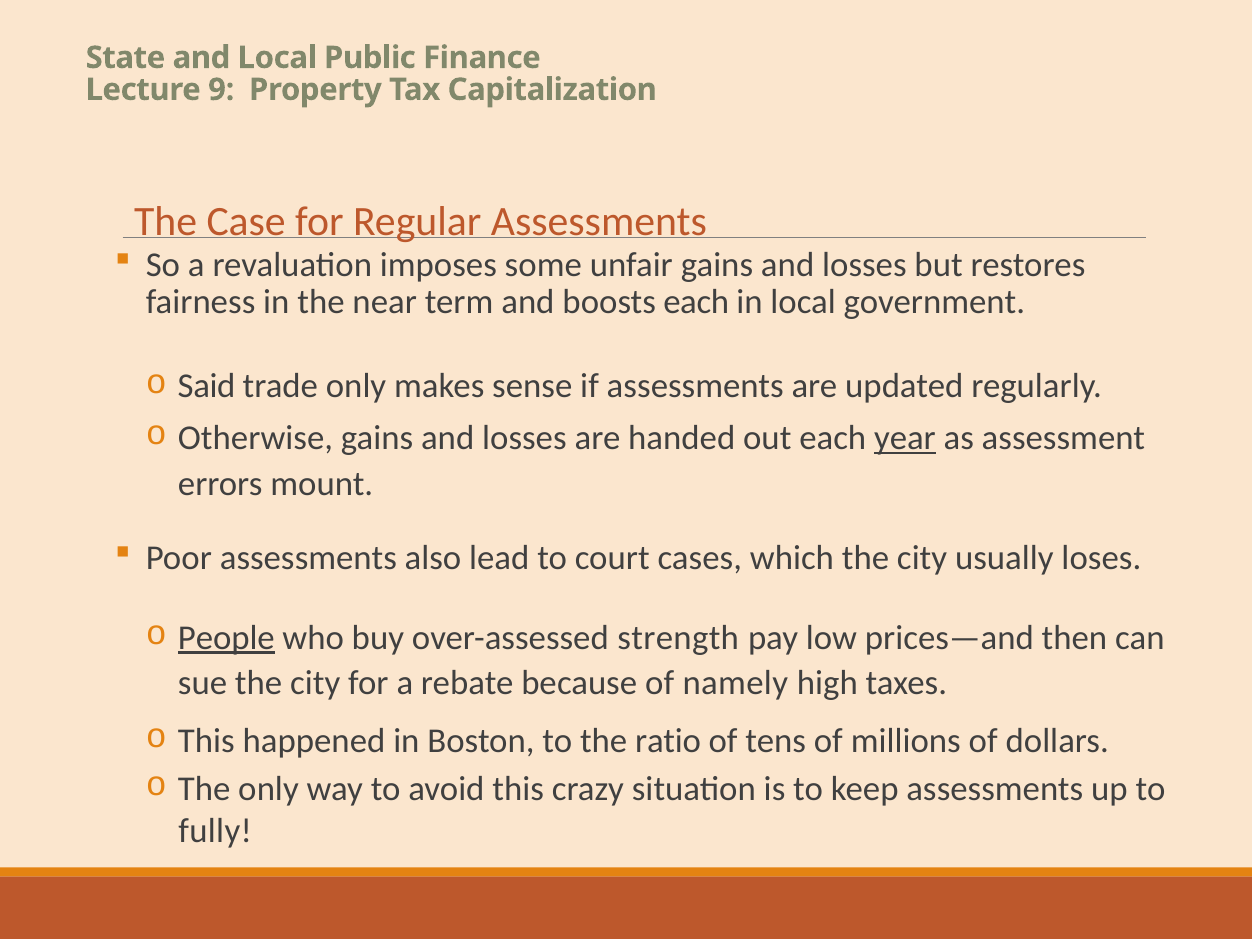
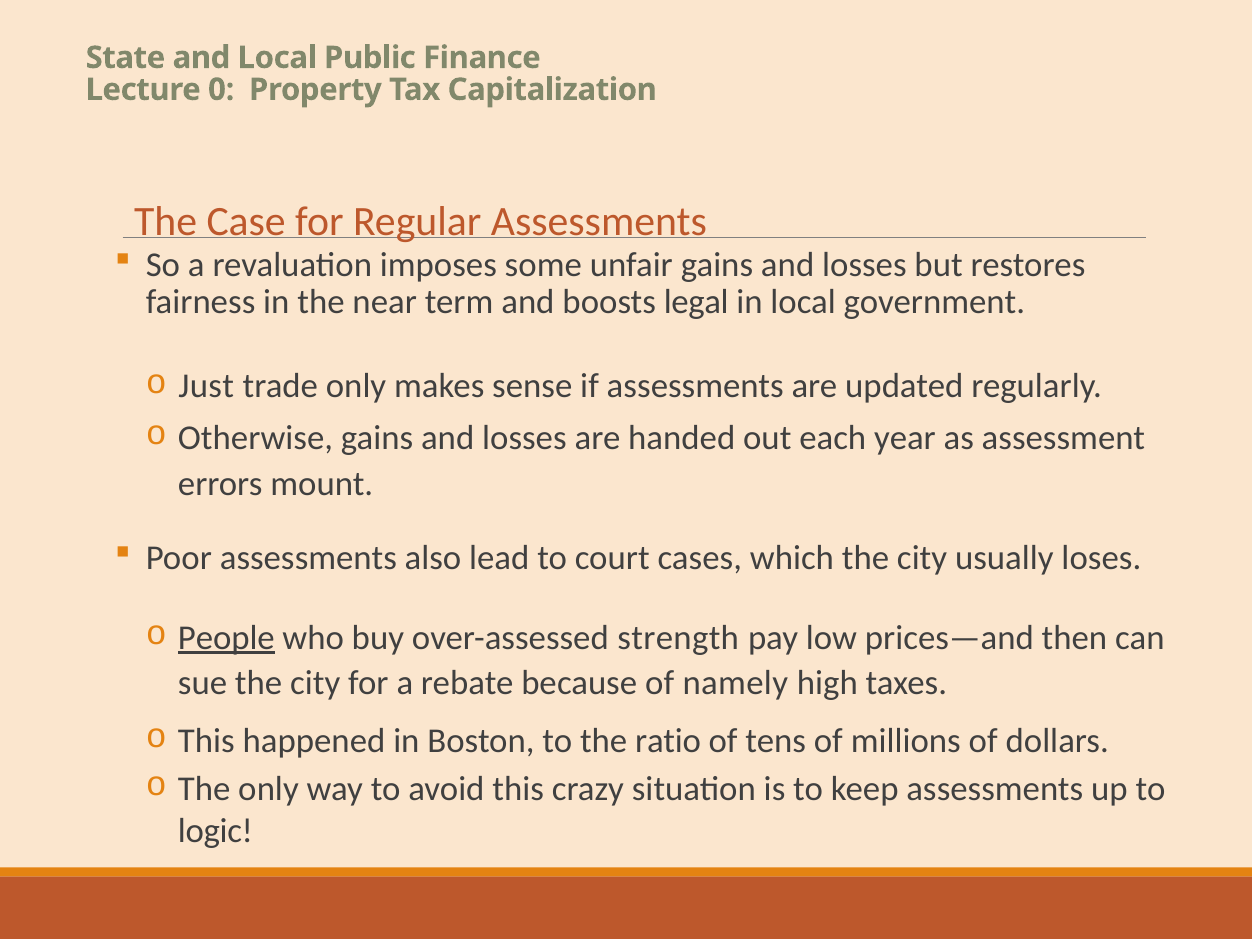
9: 9 -> 0 (221, 90)
boosts each: each -> legal (696, 302)
Said: Said -> Just (206, 386)
year underline: present -> none (905, 438)
fully: fully -> logic (215, 831)
